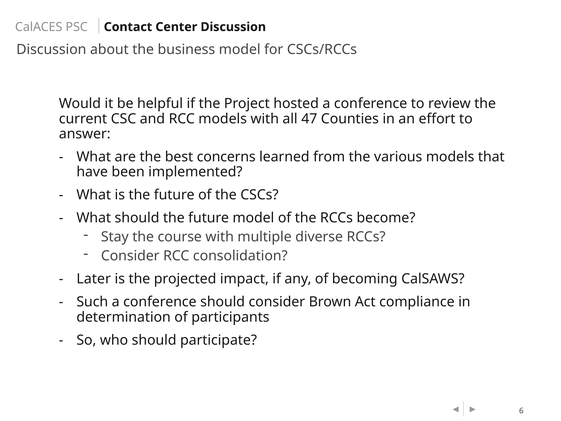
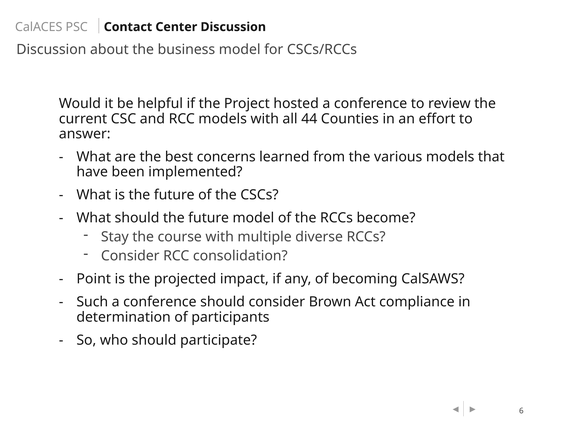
47: 47 -> 44 (309, 119)
Later: Later -> Point (94, 279)
